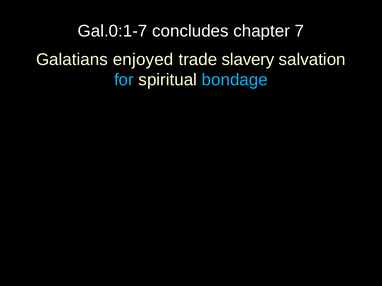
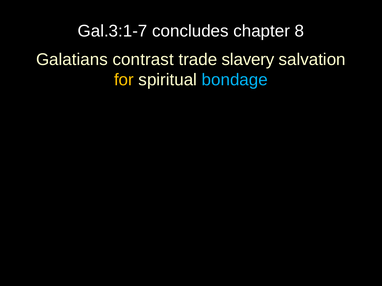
Gal.0:1-7: Gal.0:1-7 -> Gal.3:1-7 (113, 31)
7: 7 -> 8 (299, 31)
enjoyed: enjoyed -> contrast (143, 60)
for colour: light blue -> yellow (124, 80)
